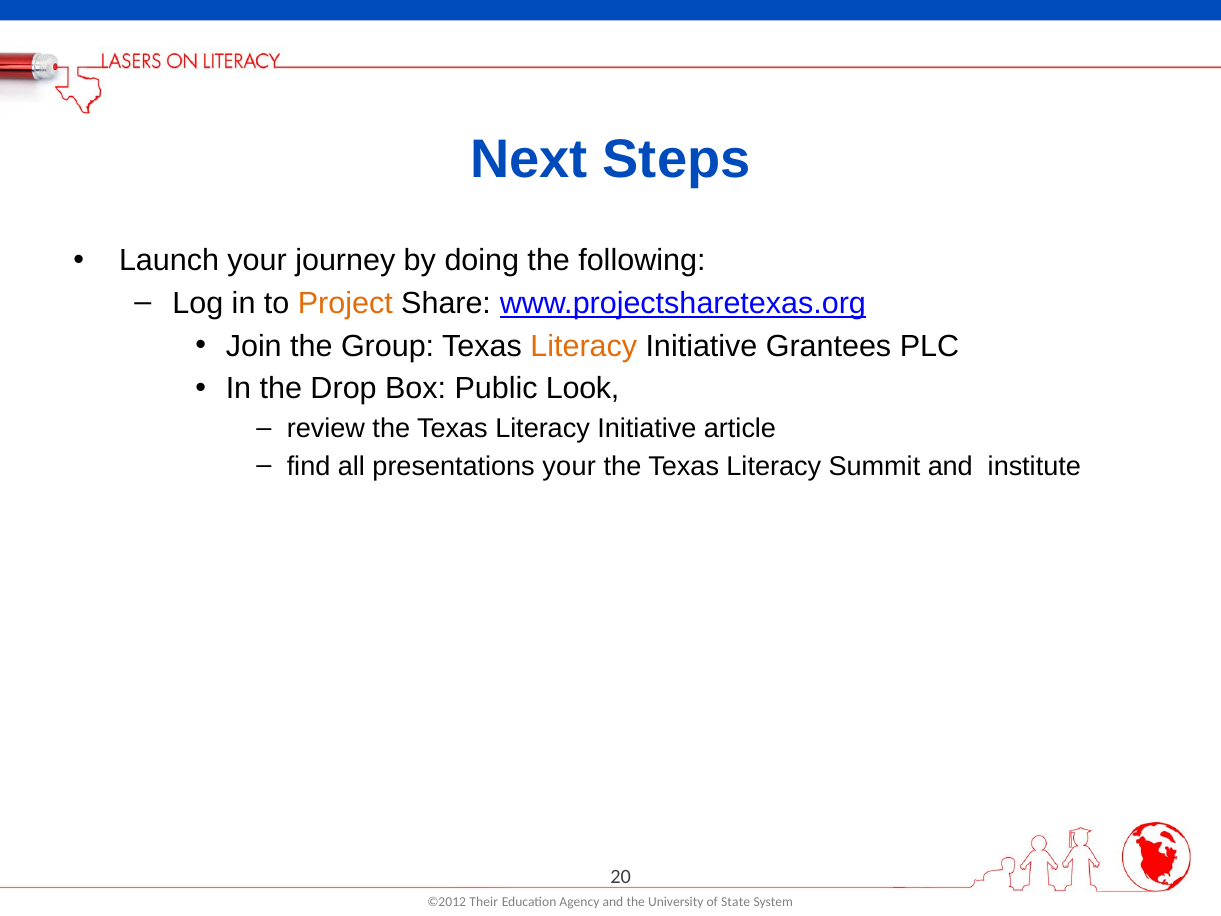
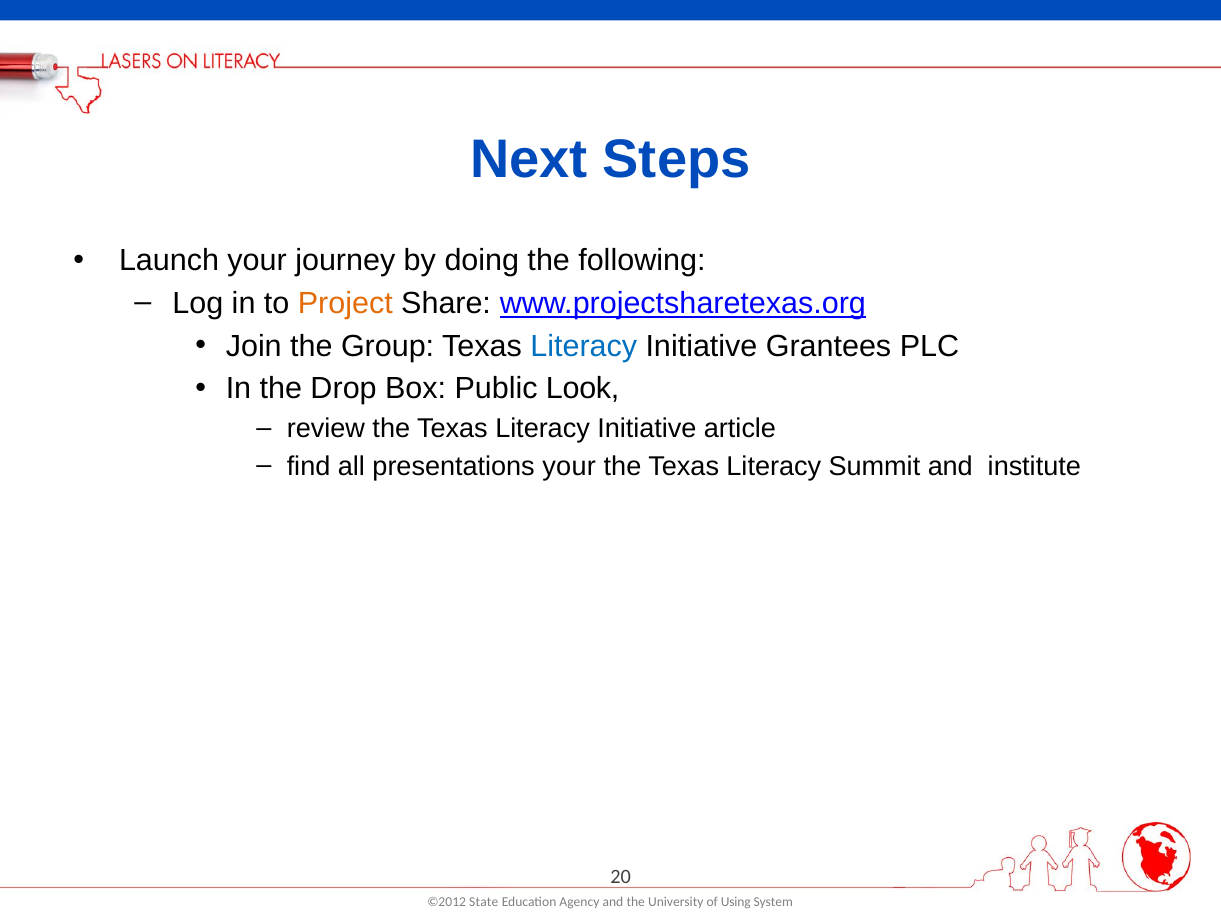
Literacy colour: orange -> blue (584, 346)
Their: Their -> State (484, 902)
State: State -> Using (736, 902)
